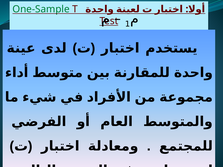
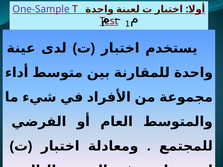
One-Sample colour: green -> purple (41, 9)
